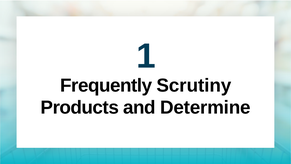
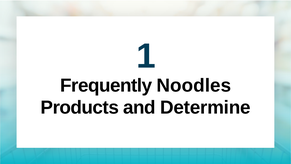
Scrutiny: Scrutiny -> Noodles (194, 85)
